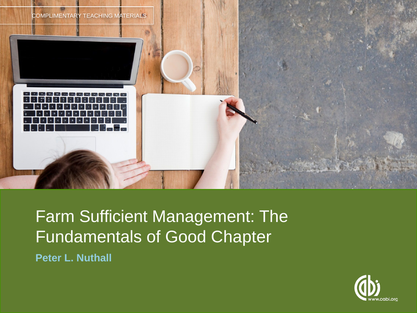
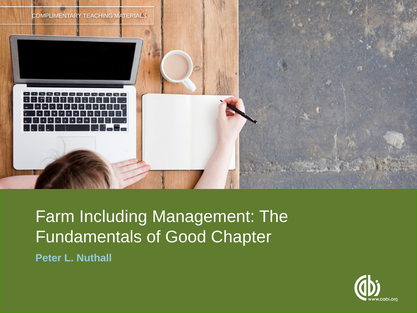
Sufficient: Sufficient -> Including (113, 216)
